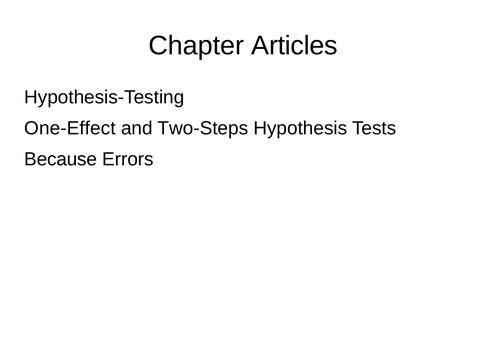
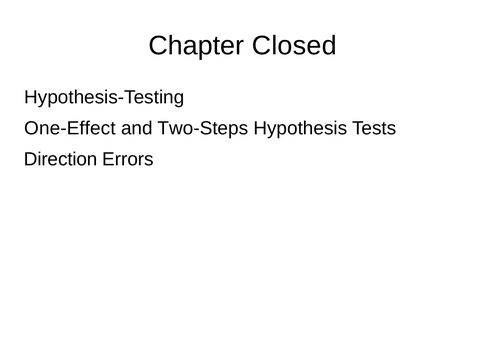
Articles: Articles -> Closed (294, 46)
Because: Because -> Direction (61, 159)
